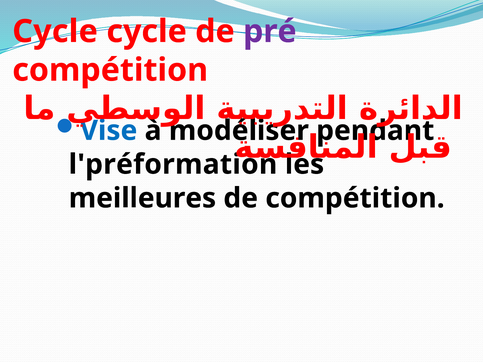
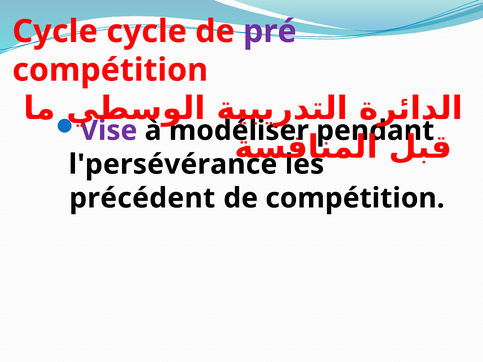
Vise colour: blue -> purple (109, 131)
l'préformation: l'préformation -> l'persévérance (173, 165)
meilleures: meilleures -> précédent (142, 198)
